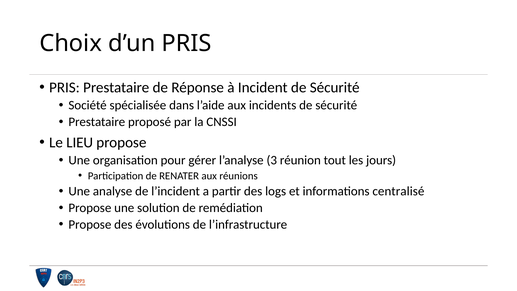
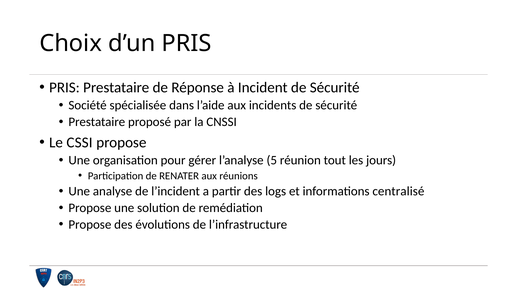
LIEU: LIEU -> CSSI (80, 142)
3: 3 -> 5 (272, 160)
